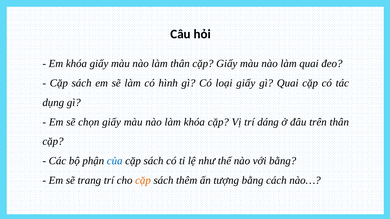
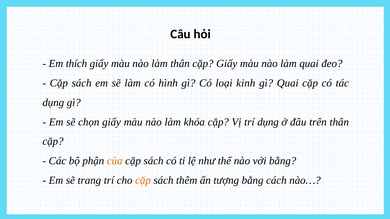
Em khóa: khóa -> thích (76, 64)
loại giấy: giấy -> kinh (246, 83)
trí dáng: dáng -> dụng (268, 122)
của colour: blue -> orange (115, 161)
